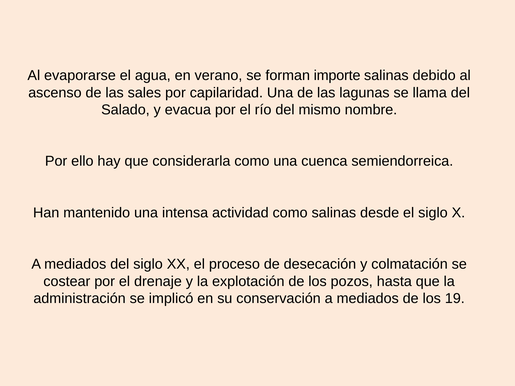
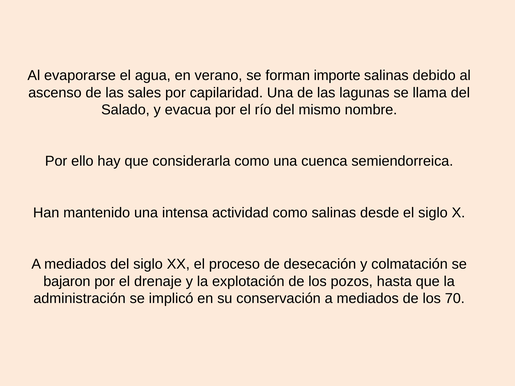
costear: costear -> bajaron (67, 282)
19: 19 -> 70 (455, 299)
